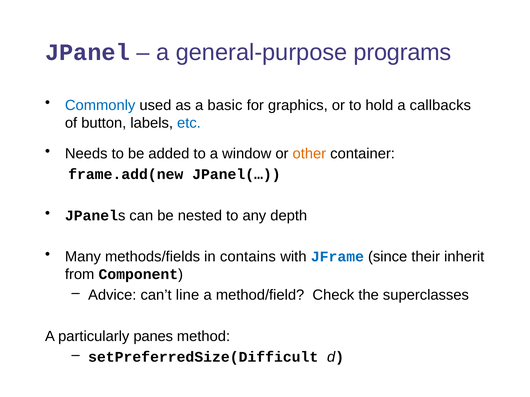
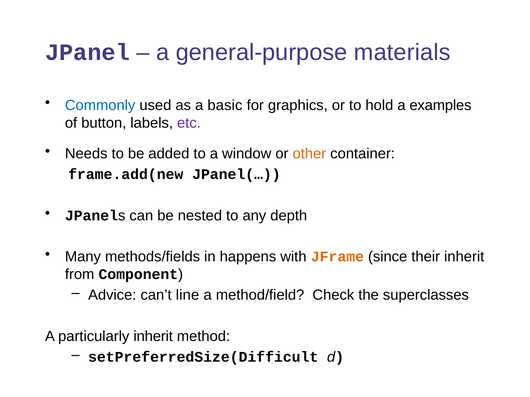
programs: programs -> materials (402, 52)
callbacks: callbacks -> examples (440, 105)
etc colour: blue -> purple (189, 123)
contains: contains -> happens (248, 257)
JFrame colour: blue -> orange (337, 257)
particularly panes: panes -> inherit (153, 337)
